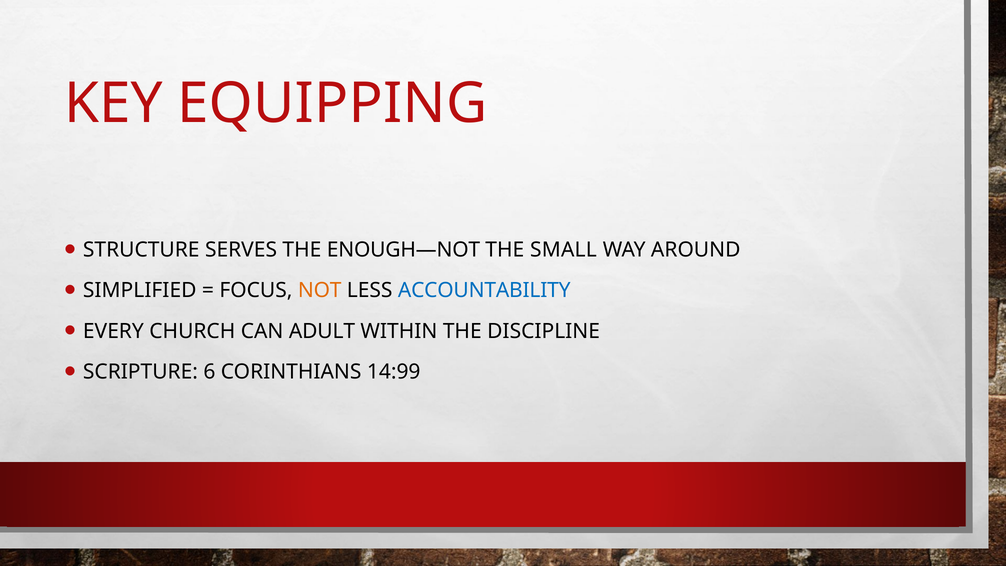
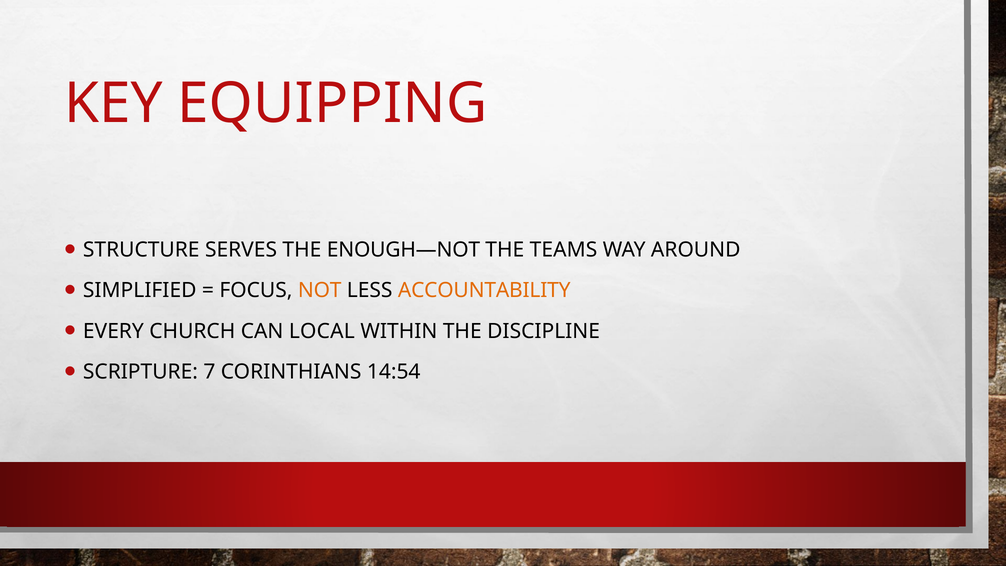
SMALL: SMALL -> TEAMS (563, 250)
ACCOUNTABILITY colour: blue -> orange (484, 291)
ADULT: ADULT -> LOCAL (322, 331)
6: 6 -> 7 (209, 372)
14:99: 14:99 -> 14:54 (394, 372)
